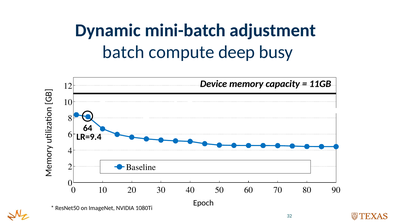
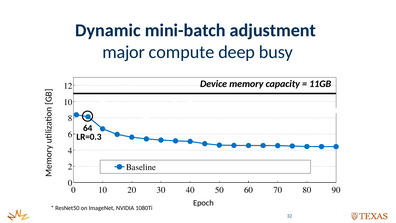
batch: batch -> major (124, 52)
LR=9.4: LR=9.4 -> LR=0.3 (89, 137)
